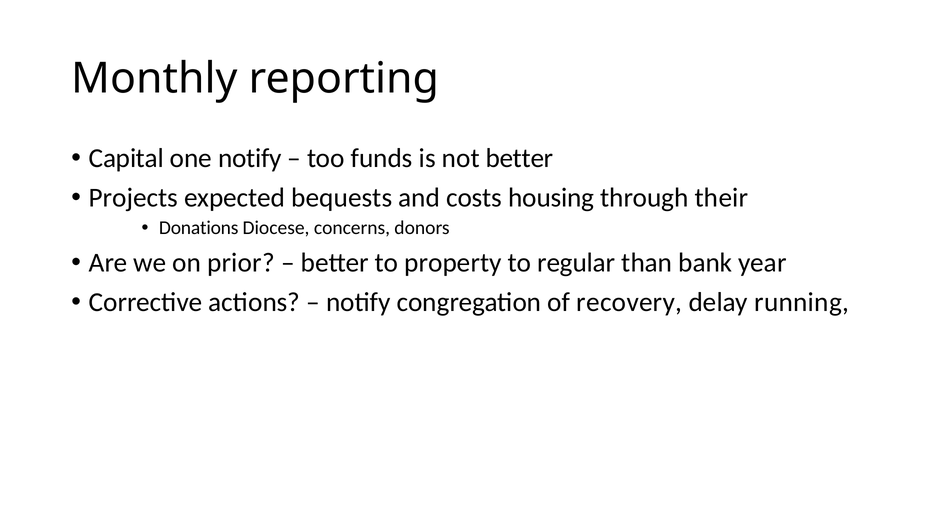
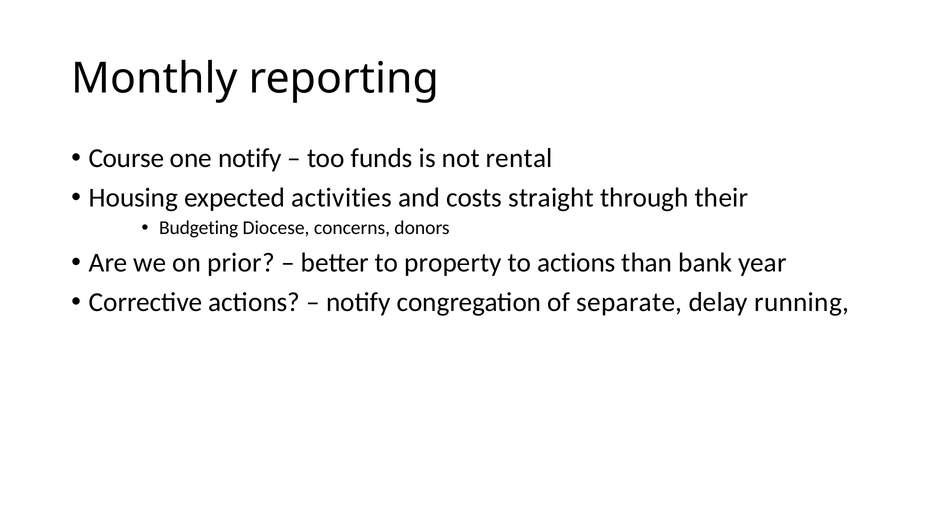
Capital: Capital -> Course (126, 158)
not better: better -> rental (519, 158)
Projects: Projects -> Housing (133, 197)
bequests: bequests -> activities (342, 197)
housing: housing -> straight (551, 197)
Donations: Donations -> Budgeting (199, 228)
to regular: regular -> actions (576, 263)
recovery: recovery -> separate (629, 302)
